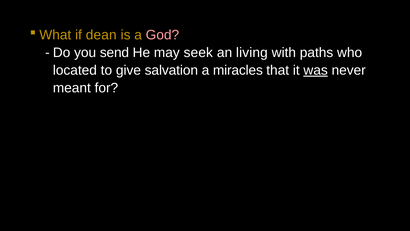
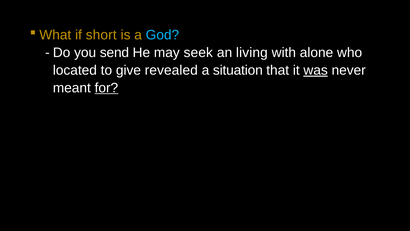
dean: dean -> short (101, 35)
God colour: pink -> light blue (162, 35)
paths: paths -> alone (317, 53)
salvation: salvation -> revealed (171, 70)
miracles: miracles -> situation (238, 70)
for underline: none -> present (106, 88)
